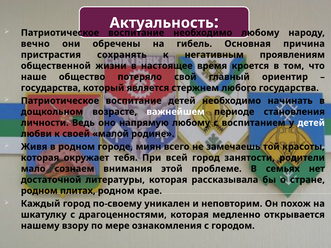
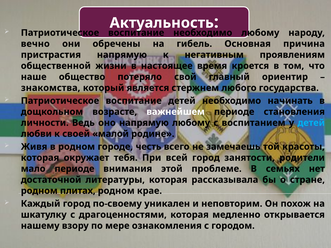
пристрастия сохранять: сохранять -> напрямую (122, 55)
государства: государства -> знакомства (51, 88)
детей colour: white -> light blue (311, 123)
миян: миян -> честь (148, 147)
мало сознаем: сознаем -> периоде (74, 169)
